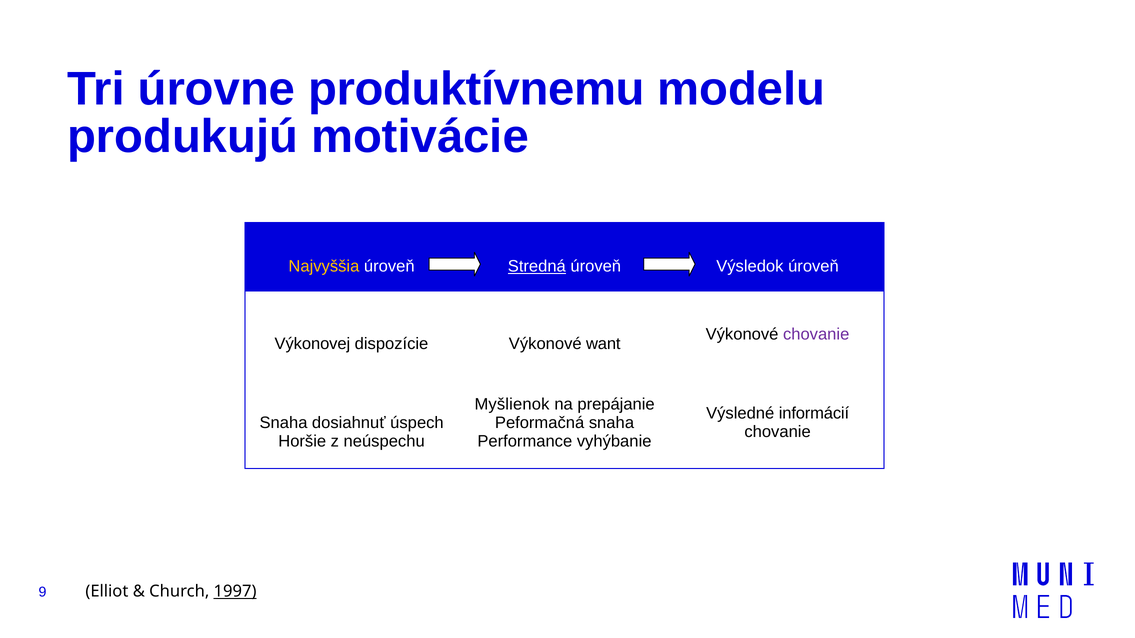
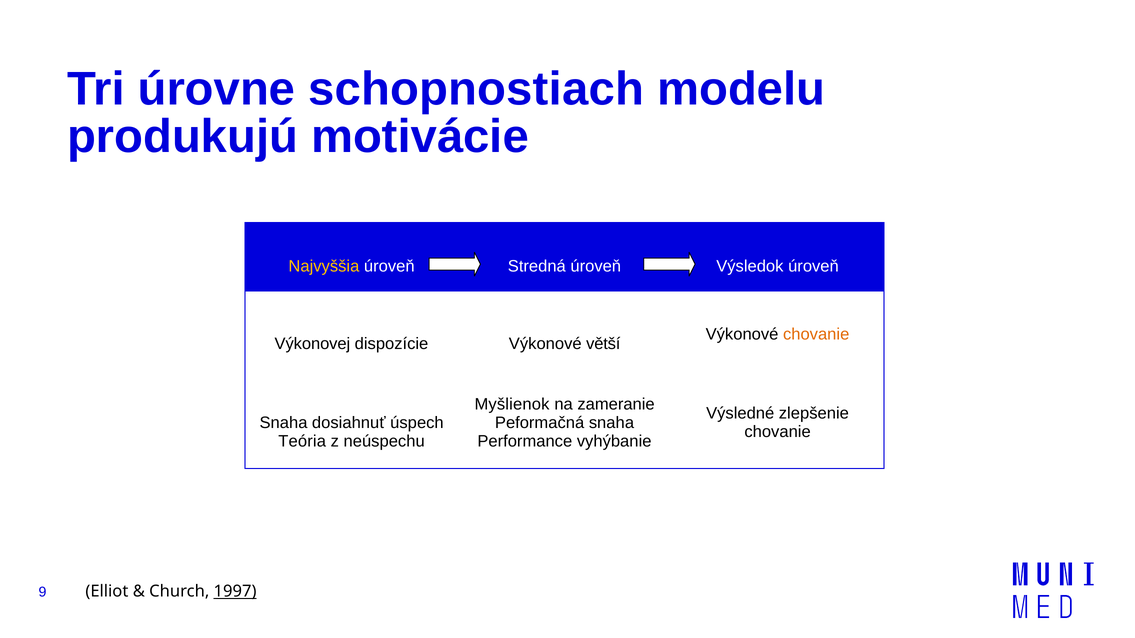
produktívnemu: produktívnemu -> schopnostiach (476, 89)
Stredná underline: present -> none (537, 267)
chovanie colour: purple -> orange (816, 335)
want: want -> větší (603, 344)
prepájanie: prepájanie -> zameranie (616, 404)
informácií: informácií -> zlepšenie (814, 414)
Horšie: Horšie -> Teória (302, 442)
